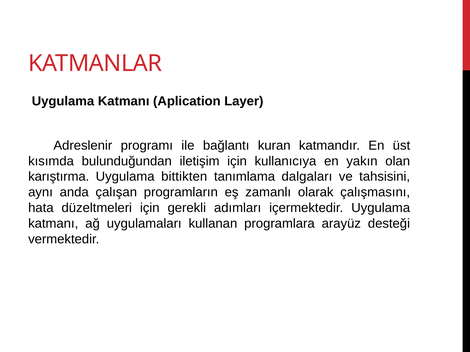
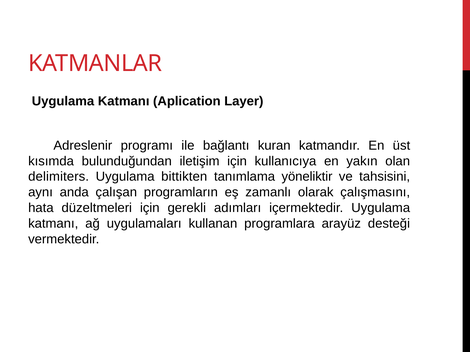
karıştırma: karıştırma -> delimiters (59, 177)
dalgaları: dalgaları -> yöneliktir (307, 177)
